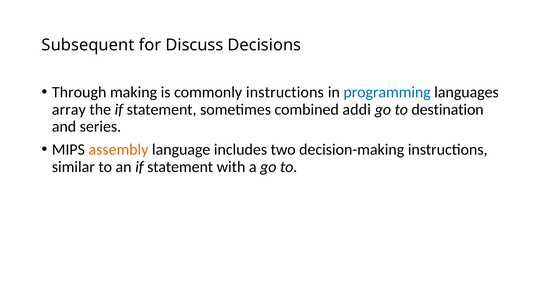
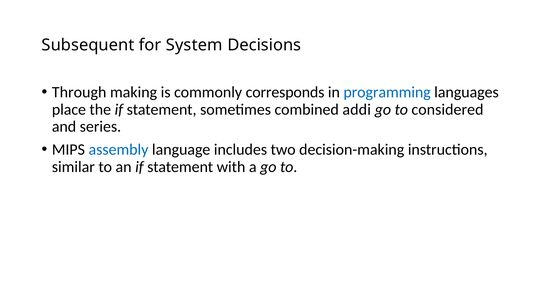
Discuss: Discuss -> System (194, 45)
commonly instructions: instructions -> corresponds (285, 92)
array: array -> place (69, 110)
destination: destination -> considered (447, 110)
assembly colour: orange -> blue (118, 150)
